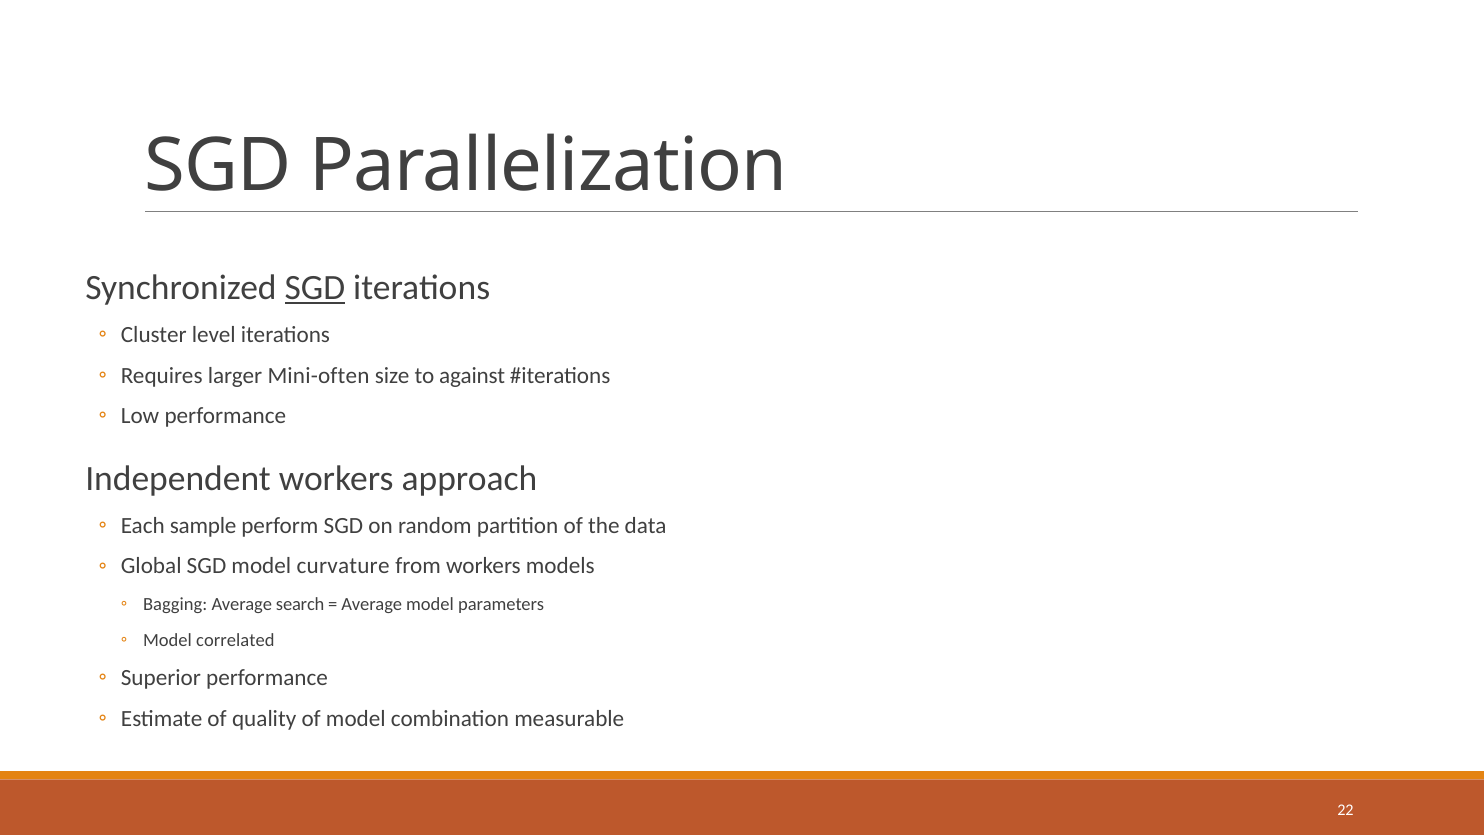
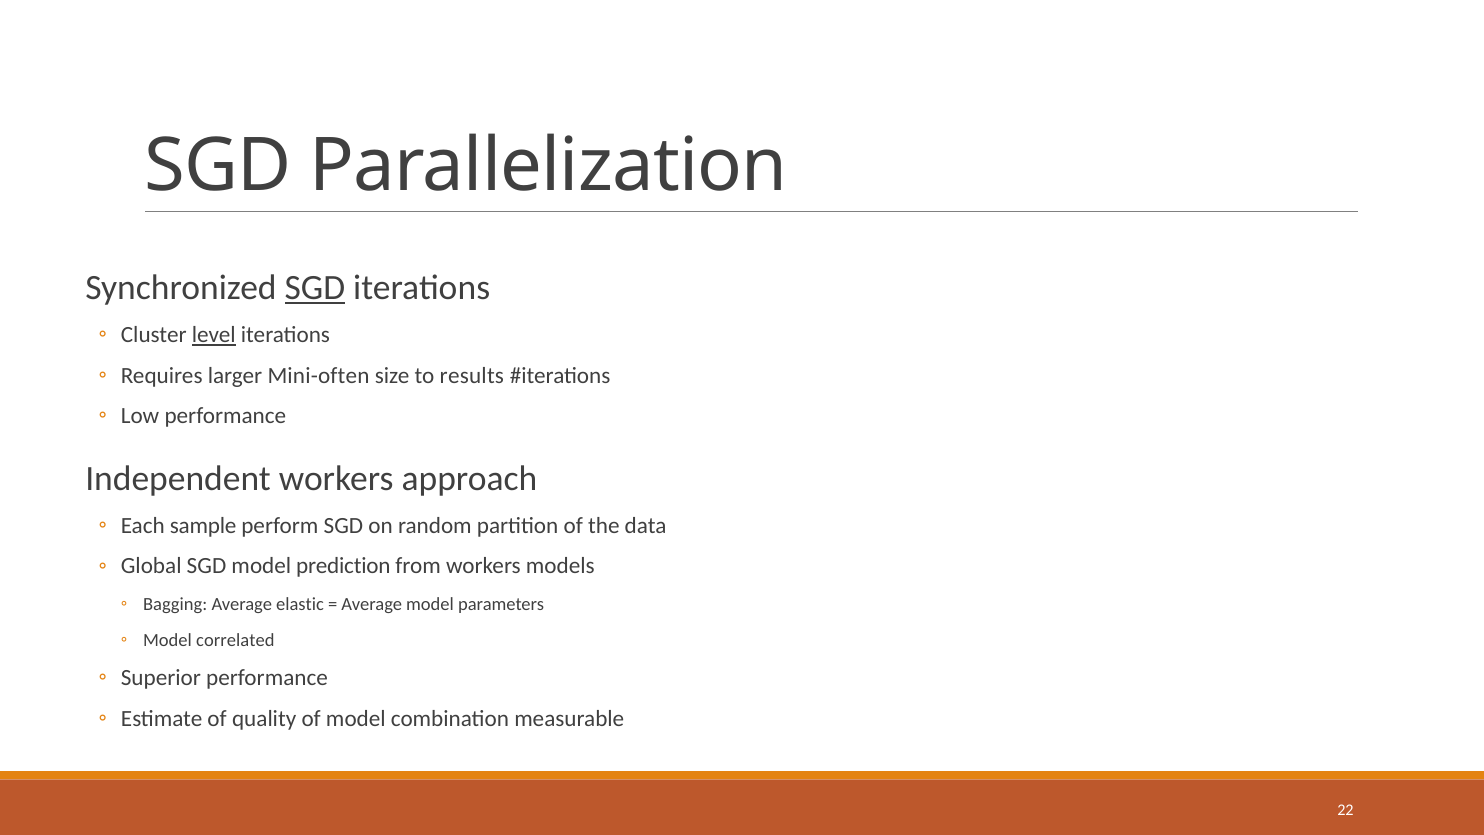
level underline: none -> present (214, 335)
against: against -> results (472, 375)
curvature: curvature -> prediction (343, 566)
search: search -> elastic (300, 604)
